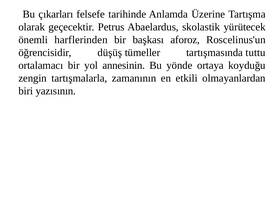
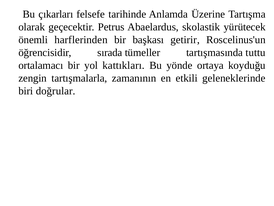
aforoz: aforoz -> getirir (185, 40)
düşüş: düşüş -> sırada (110, 52)
annesinin: annesinin -> kattıkları (124, 65)
olmayanlardan: olmayanlardan -> geleneklerinde (234, 78)
yazısının: yazısının -> doğrular (56, 91)
